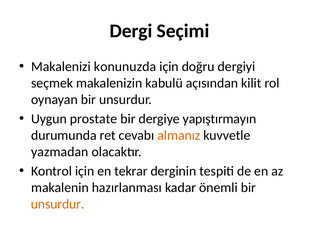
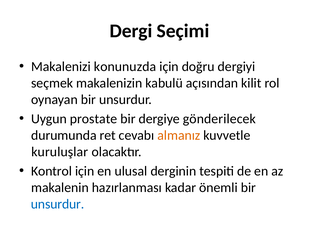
yapıştırmayın: yapıştırmayın -> gönderilecek (219, 119)
yazmadan: yazmadan -> kuruluşlar (60, 152)
tekrar: tekrar -> ulusal (131, 171)
unsurdur colour: orange -> blue (58, 204)
